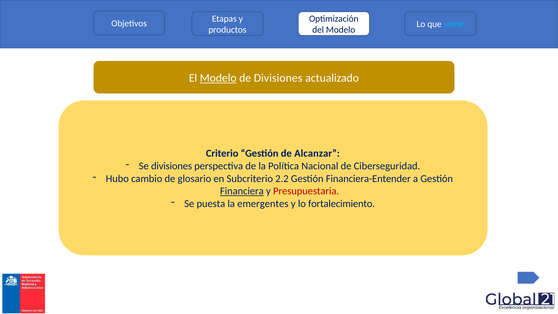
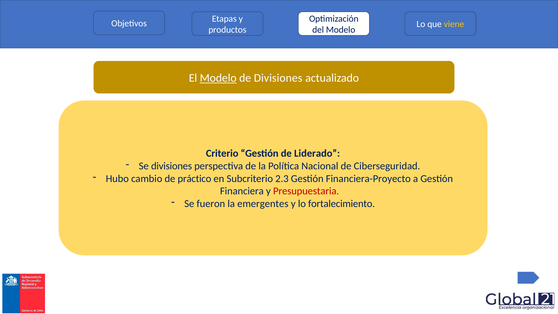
viene colour: light blue -> yellow (454, 24)
Alcanzar: Alcanzar -> Liderado (317, 153)
glosario: glosario -> práctico (194, 179)
2.2: 2.2 -> 2.3 (282, 179)
Financiera-Entender: Financiera-Entender -> Financiera-Proyecto (368, 179)
Financiera underline: present -> none (242, 191)
puesta: puesta -> fueron (211, 204)
